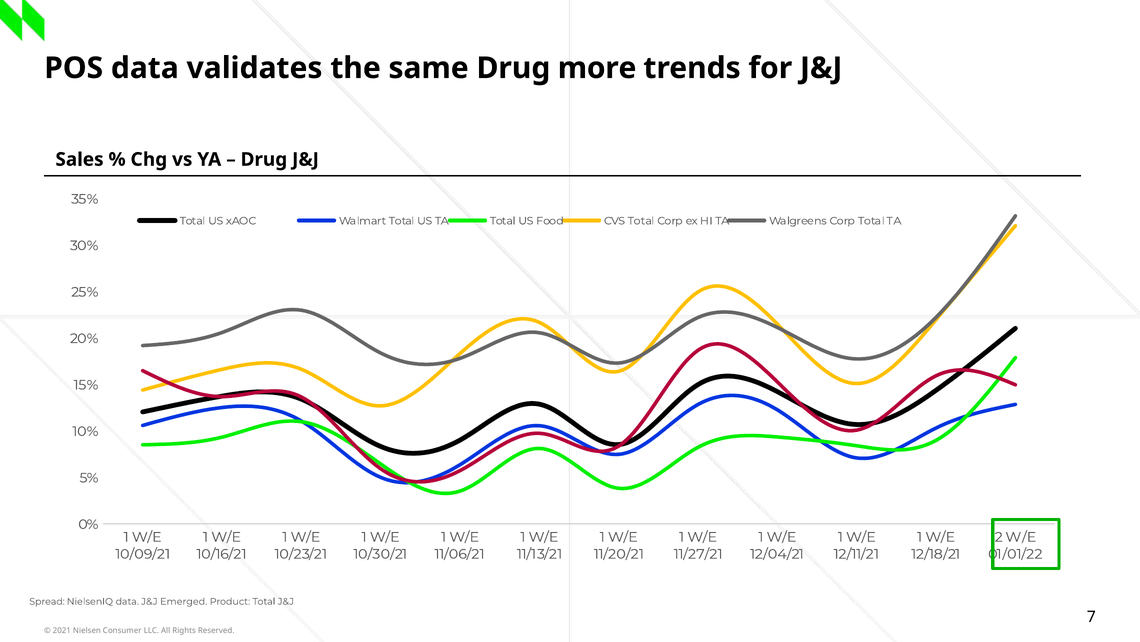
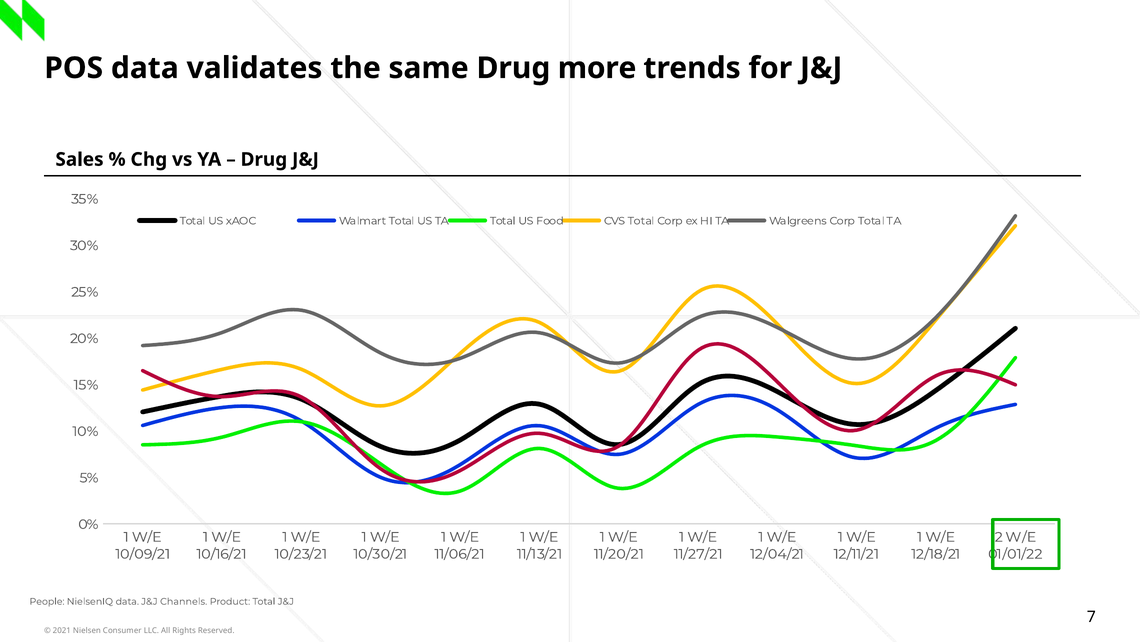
Spread: Spread -> People (47, 601)
Emerged: Emerged -> Channels (184, 601)
